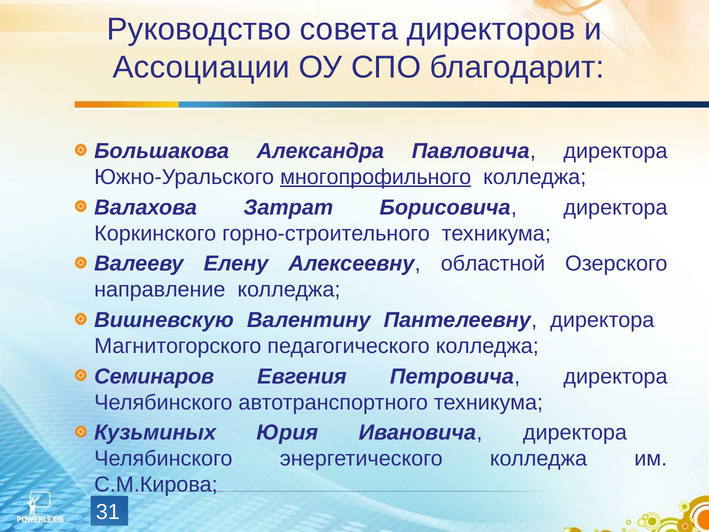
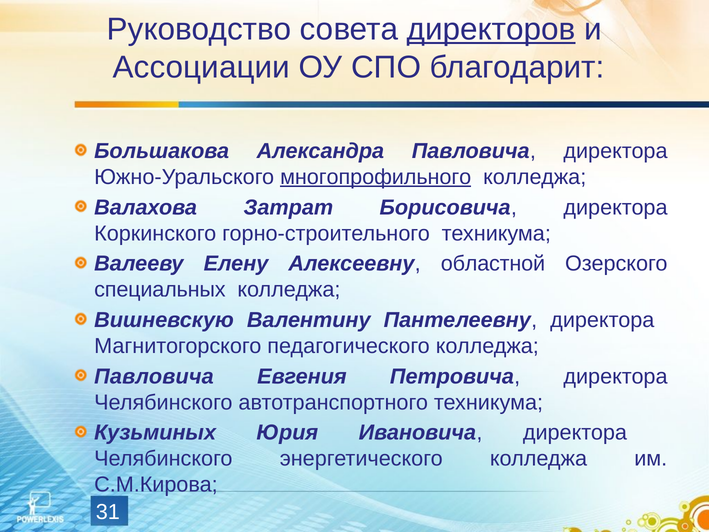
директоров underline: none -> present (491, 29)
направление: направление -> специальных (160, 290)
Семинаров: Семинаров -> Павловича (154, 376)
